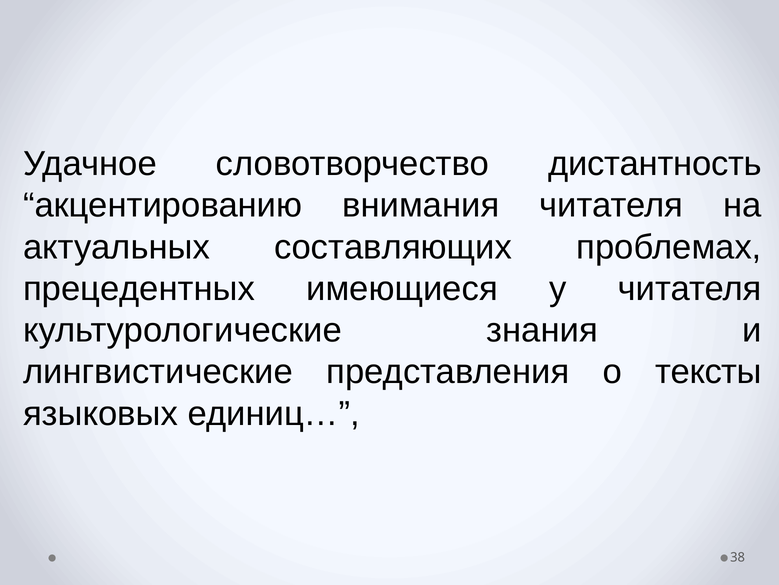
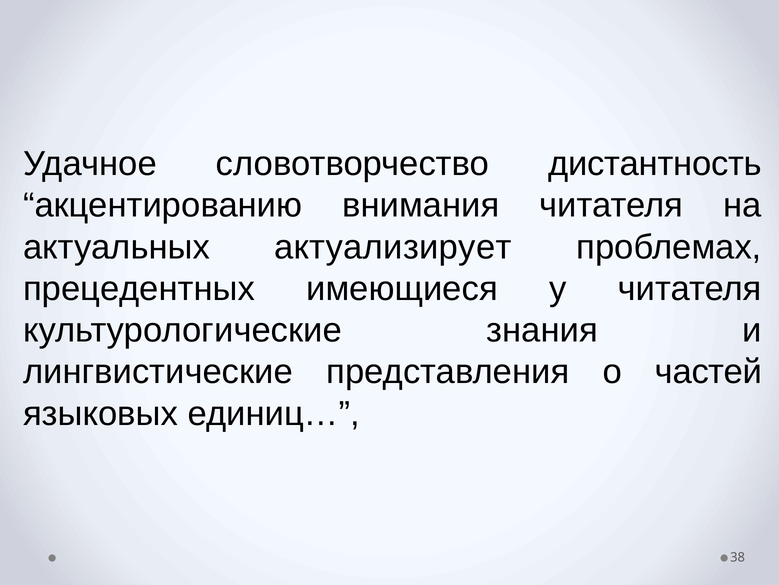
составляющих: составляющих -> актуализирует (393, 247)
тексты: тексты -> частей (709, 372)
